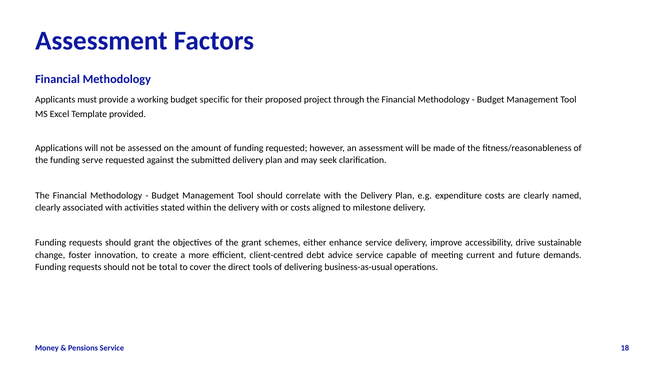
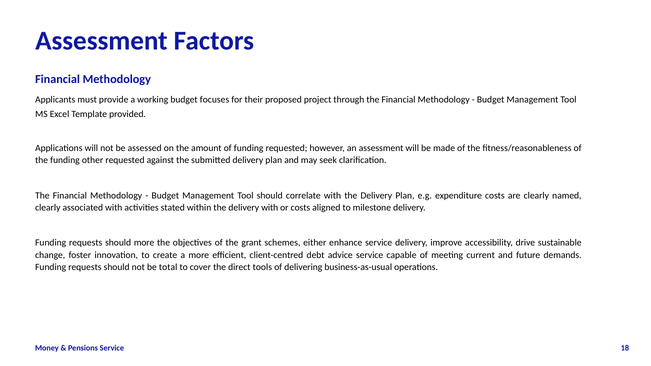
specific: specific -> focuses (215, 99)
serve: serve -> other (93, 160)
should grant: grant -> more (144, 243)
